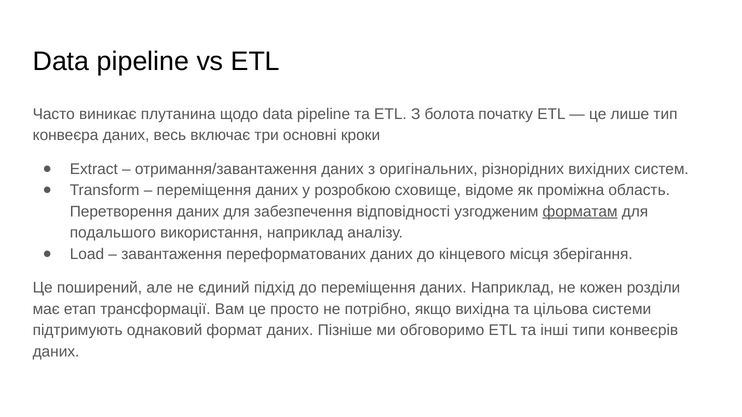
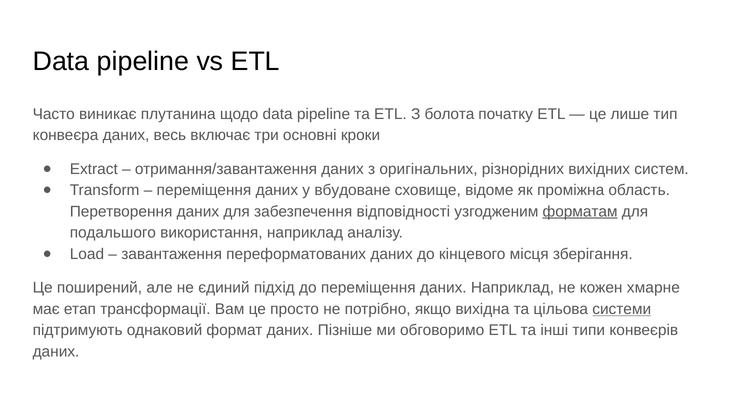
розробкою: розробкою -> вбудоване (352, 190)
розділи: розділи -> хмарне (653, 288)
системи underline: none -> present (622, 309)
